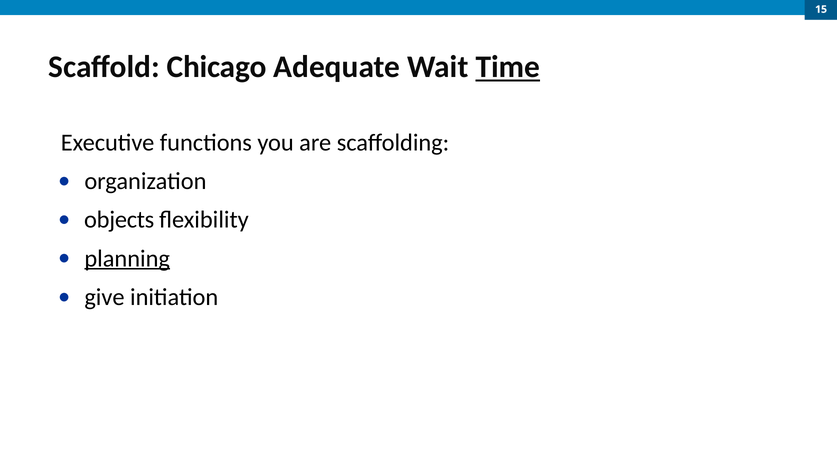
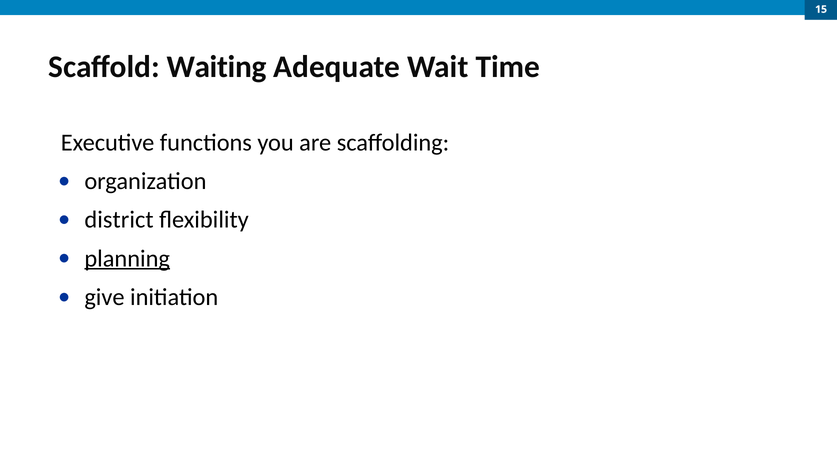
Chicago: Chicago -> Waiting (217, 67)
Time underline: present -> none (508, 67)
objects: objects -> district (119, 220)
